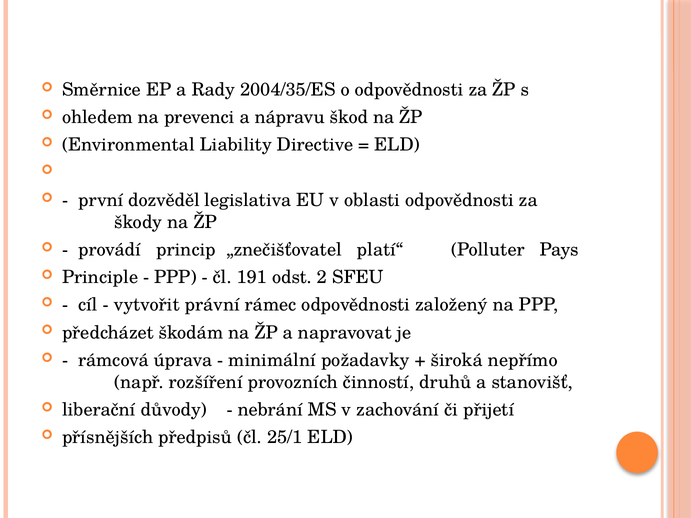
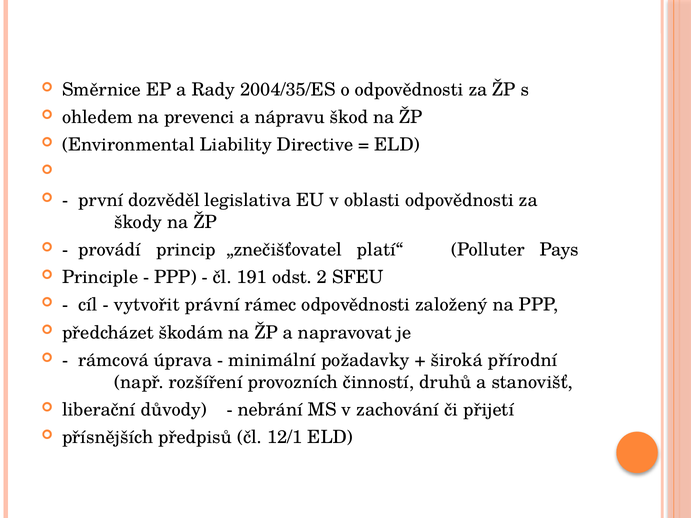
nepřímo: nepřímo -> přírodní (523, 360)
25/1: 25/1 -> 12/1 (285, 438)
